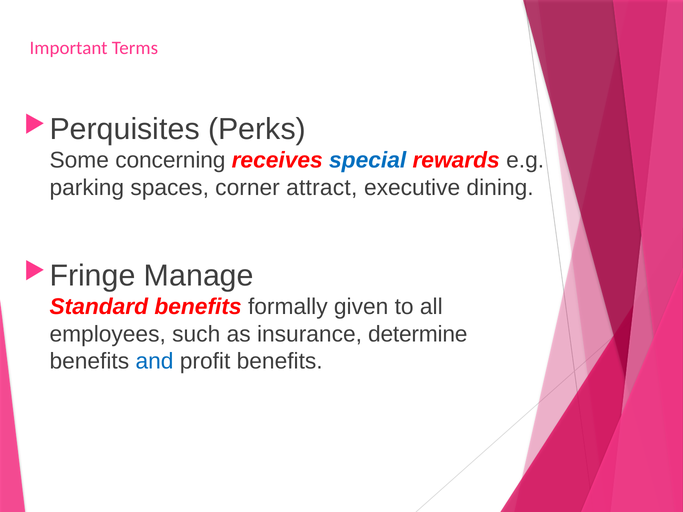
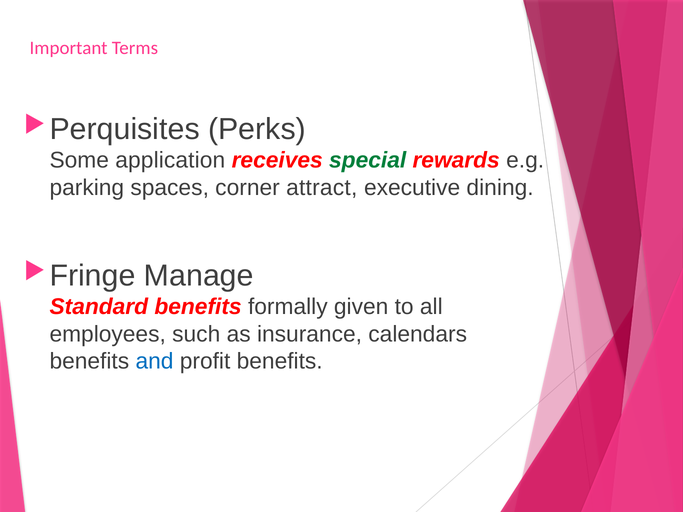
concerning: concerning -> application (170, 160)
special colour: blue -> green (368, 160)
determine: determine -> calendars (418, 334)
